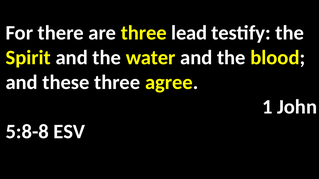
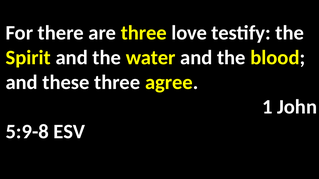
lead: lead -> love (189, 33)
5:8-8: 5:8-8 -> 5:9-8 (27, 132)
